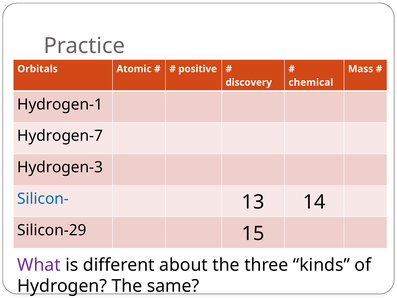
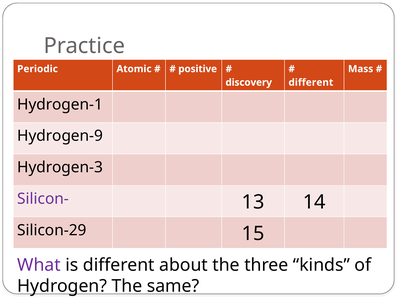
Orbitals: Orbitals -> Periodic (38, 69)
chemical: chemical -> different (311, 82)
Hydrogen-7: Hydrogen-7 -> Hydrogen-9 (60, 136)
Silicon- colour: blue -> purple (43, 199)
